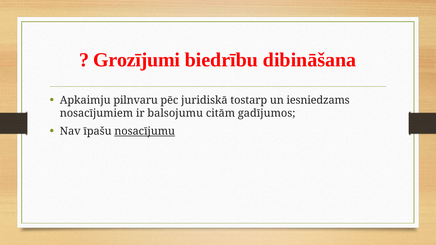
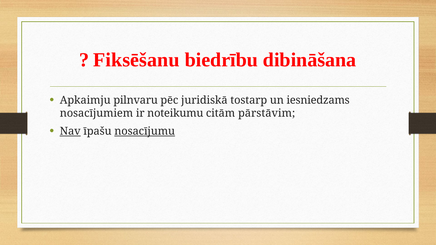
Grozījumi: Grozījumi -> Fiksēšanu (136, 60)
balsojumu: balsojumu -> noteikumu (175, 113)
gadījumos: gadījumos -> pārstāvim (267, 113)
Nav underline: none -> present (70, 131)
